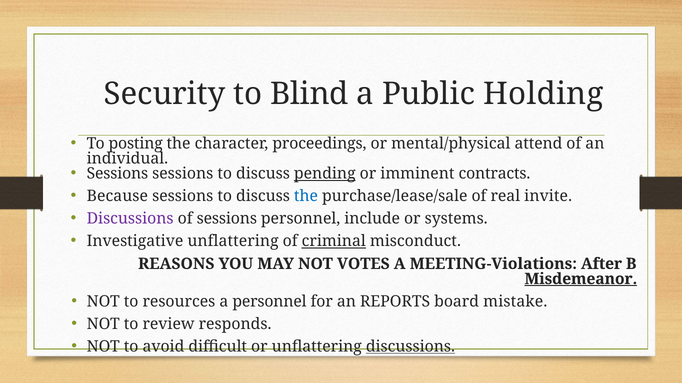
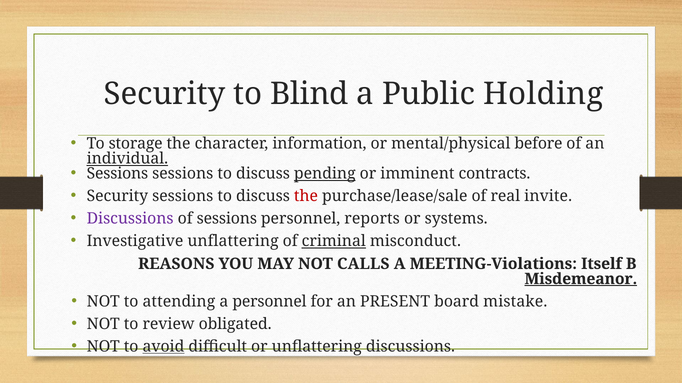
posting: posting -> storage (136, 144)
proceedings: proceedings -> information (319, 144)
attend: attend -> before (538, 144)
individual underline: none -> present (127, 159)
Because: Because -> Security (117, 197)
the colour: blue -> red (306, 197)
include: include -> reports (372, 219)
VOTES: VOTES -> CALLS (363, 264)
After: After -> Itself (601, 264)
resources: resources -> attending (179, 302)
REPORTS: REPORTS -> PRESENT (395, 302)
responds: responds -> obligated (235, 324)
avoid underline: none -> present (163, 347)
discussions underline: present -> none (410, 347)
